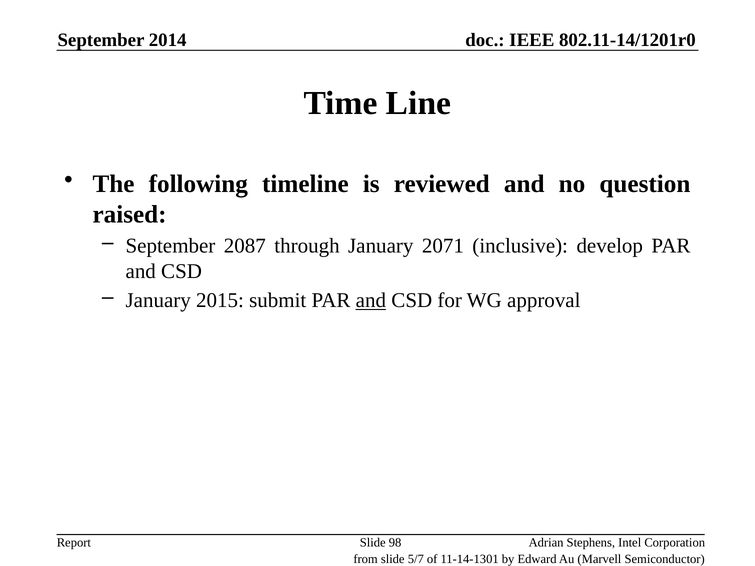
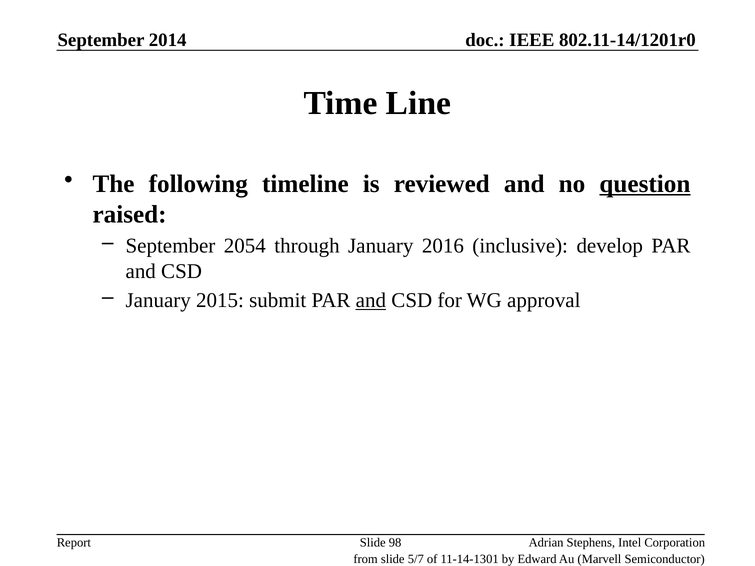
question underline: none -> present (645, 184)
2087: 2087 -> 2054 (245, 246)
2071: 2071 -> 2016 (443, 246)
